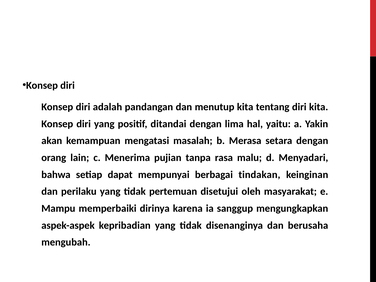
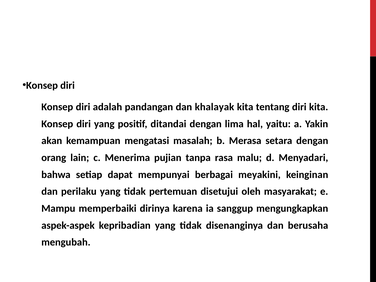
menutup: menutup -> khalayak (215, 107)
tindakan: tindakan -> meyakini (259, 175)
